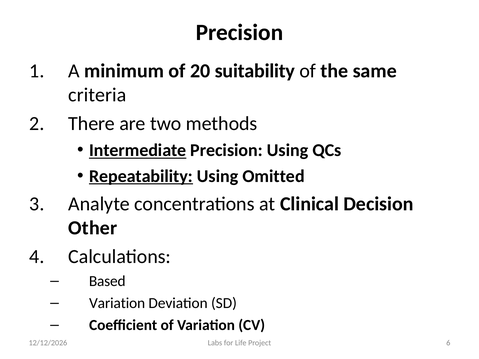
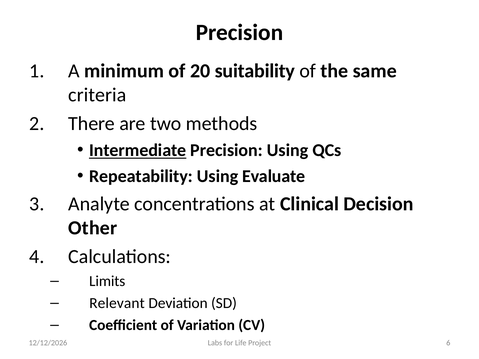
Repeatability underline: present -> none (141, 176)
Omitted: Omitted -> Evaluate (274, 176)
Based: Based -> Limits (107, 281)
Variation: Variation -> Relevant (117, 303)
